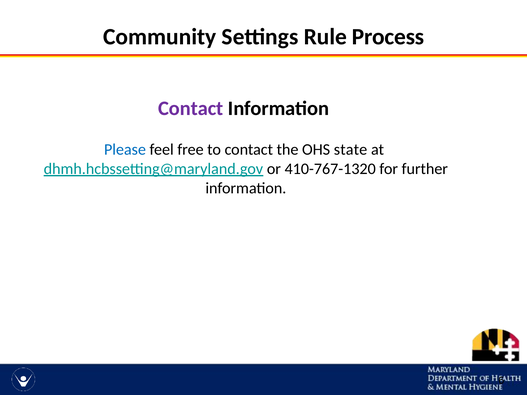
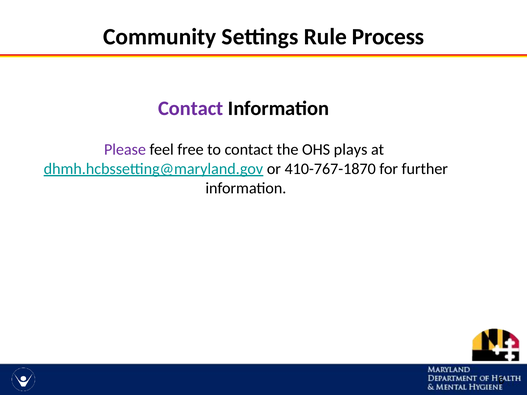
Please colour: blue -> purple (125, 150)
state: state -> plays (351, 150)
410-767-1320: 410-767-1320 -> 410-767-1870 (330, 169)
